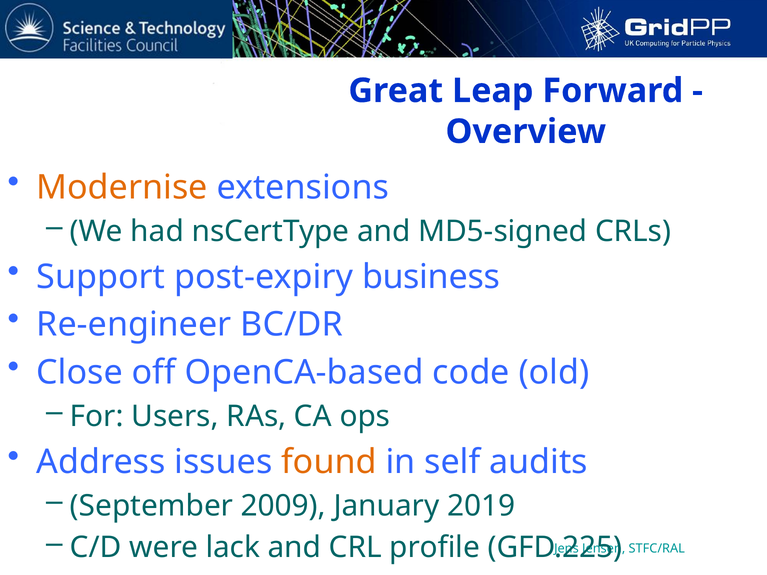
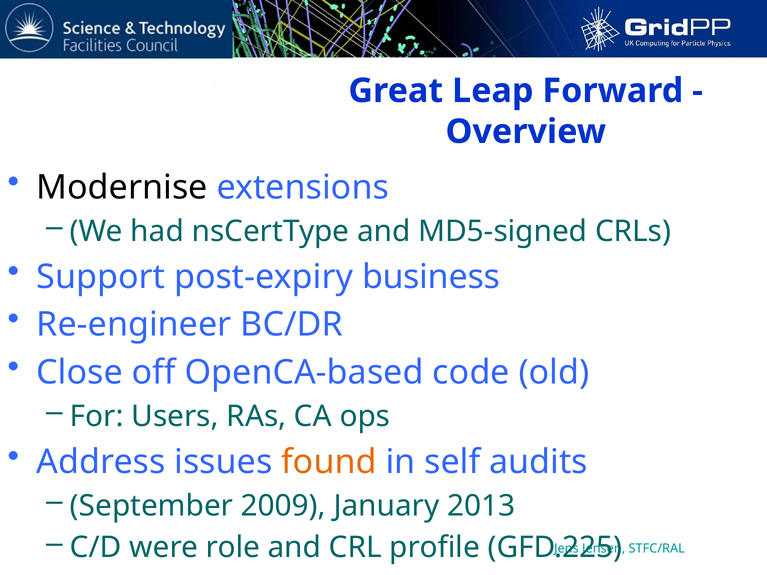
Modernise colour: orange -> black (122, 187)
2019: 2019 -> 2013 (481, 506)
lack: lack -> role (233, 548)
